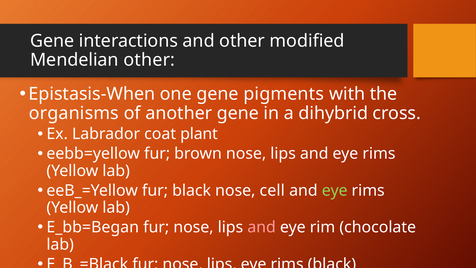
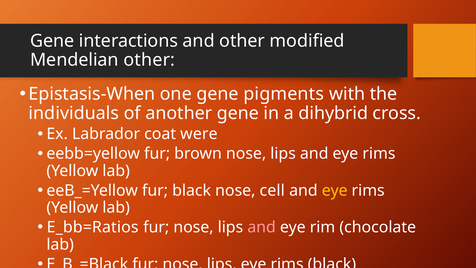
organisms: organisms -> individuals (74, 113)
plant: plant -> were (199, 134)
eye colour: light green -> yellow (335, 190)
E_bb=Began: E_bb=Began -> E_bb=Ratios (93, 227)
